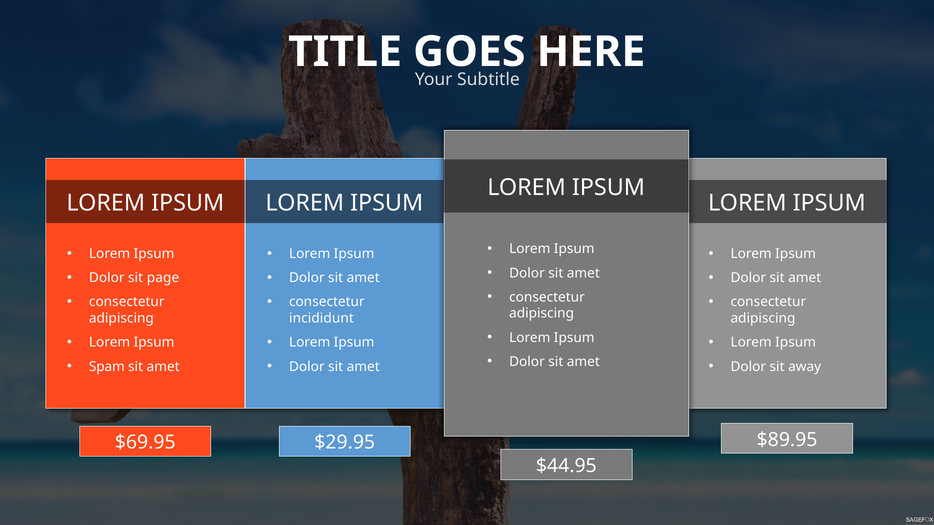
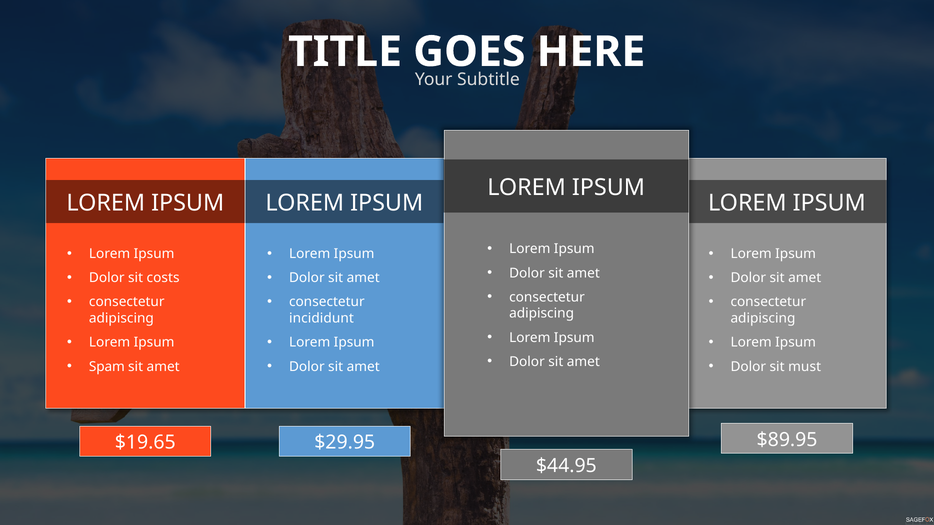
page: page -> costs (163, 278)
away: away -> must (805, 367)
$69.95: $69.95 -> $19.65 (145, 443)
